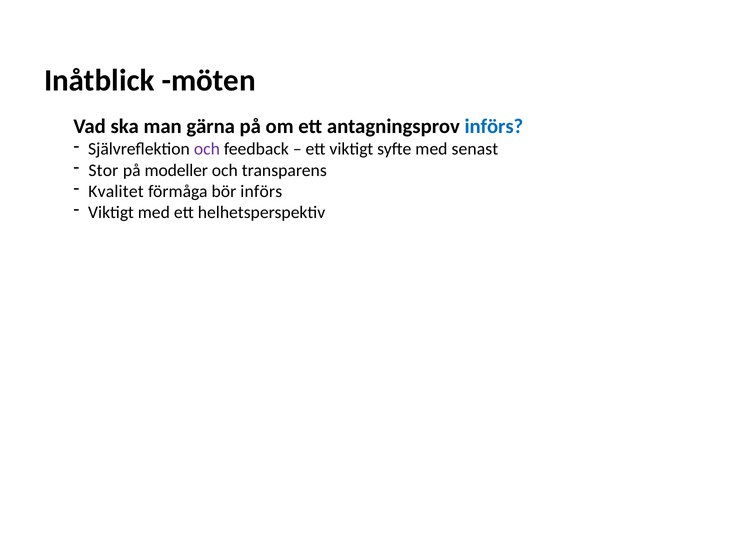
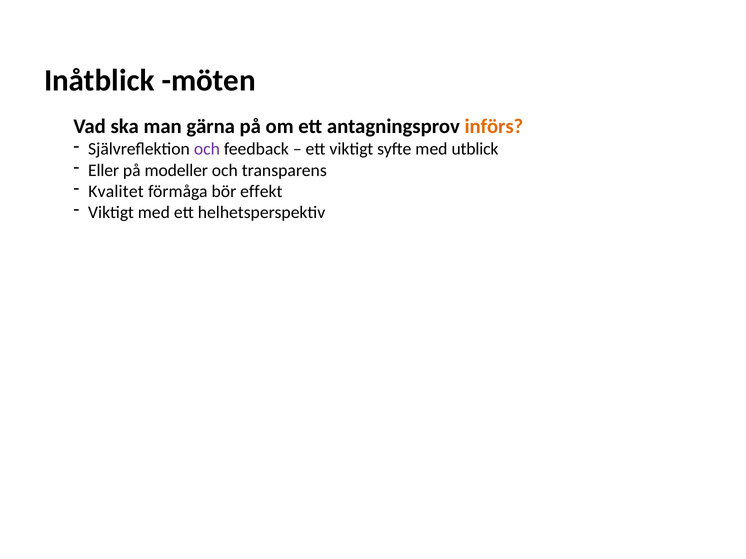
införs colour: blue -> orange (494, 126)
senast: senast -> utblick (475, 149)
Stor: Stor -> Eller (104, 170)
bör införs: införs -> effekt (261, 192)
